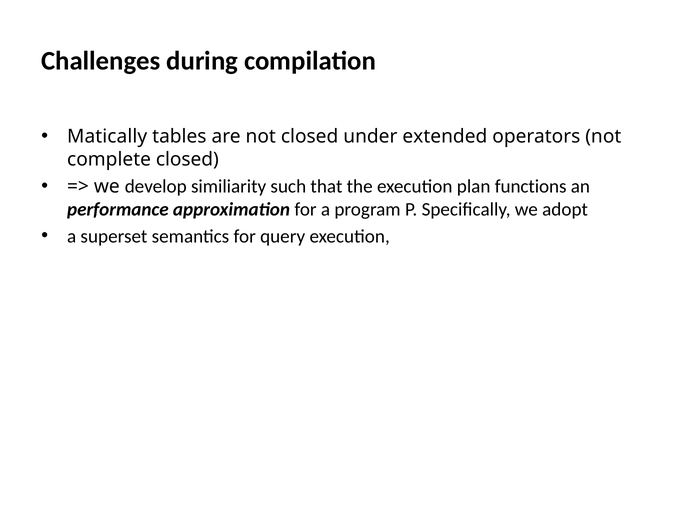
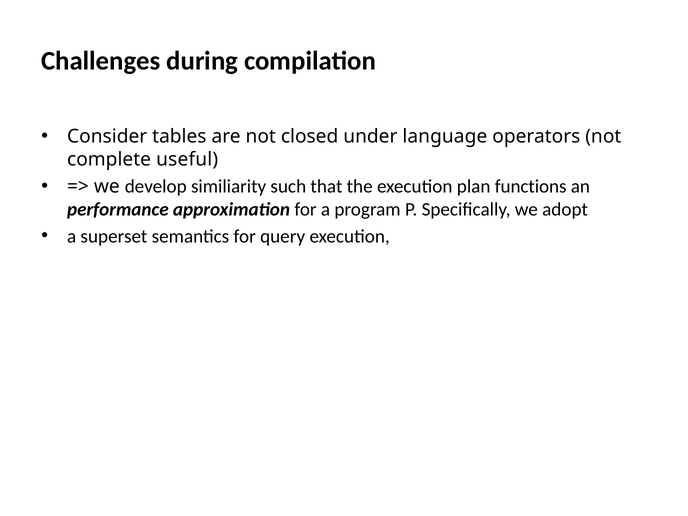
Matically: Matically -> Consider (107, 137)
extended: extended -> language (445, 137)
complete closed: closed -> useful (187, 160)
